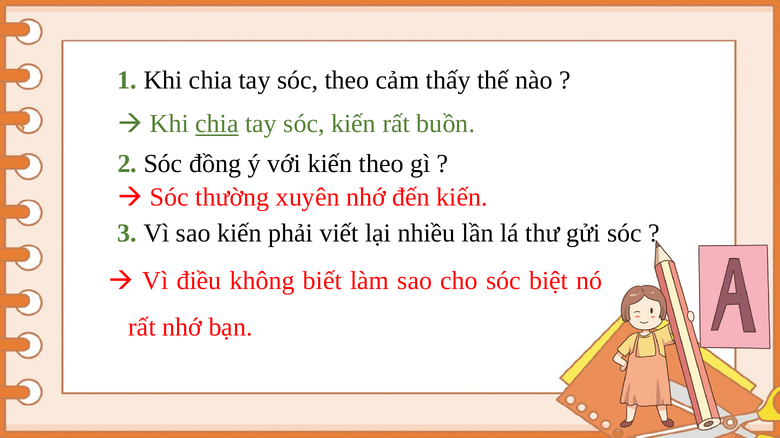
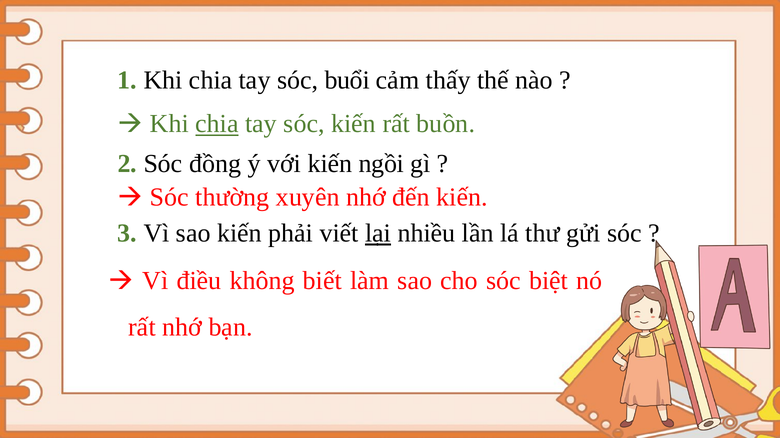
sóc theo: theo -> buổi (347, 80)
kiến theo: theo -> ngồi (381, 164)
lại underline: none -> present (378, 234)
